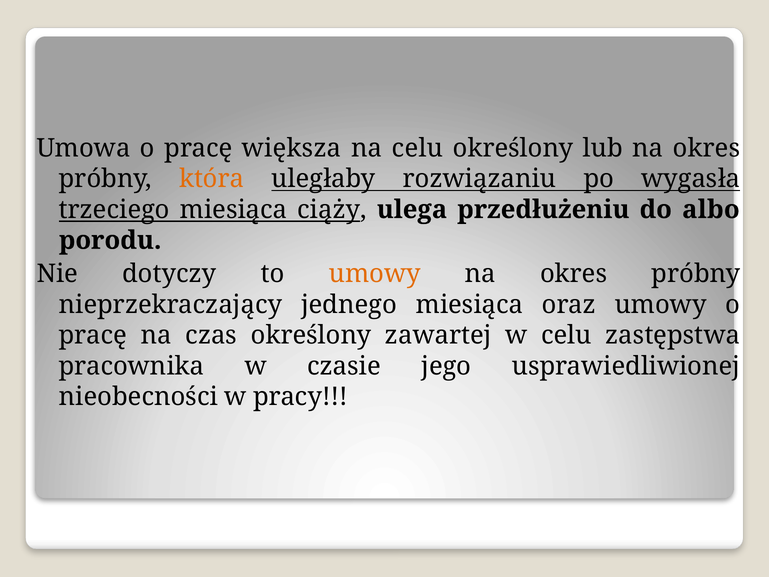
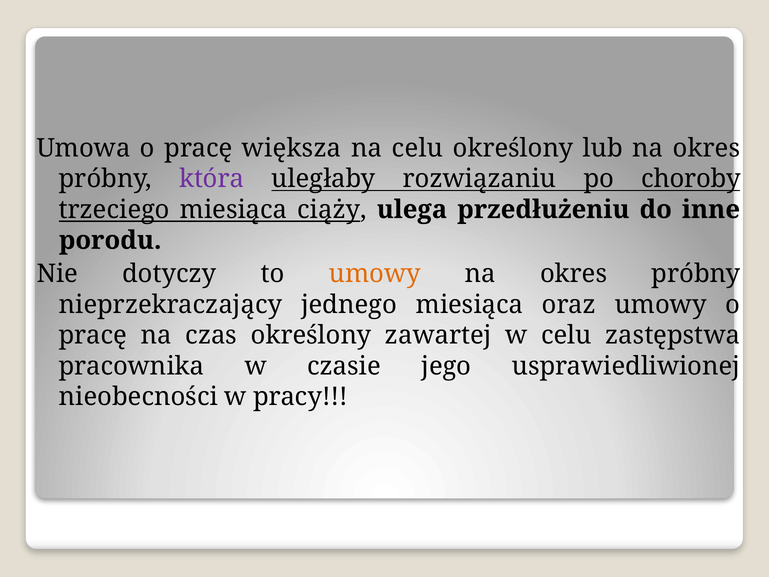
która colour: orange -> purple (212, 179)
wygasła: wygasła -> choroby (691, 179)
albo: albo -> inne (711, 210)
